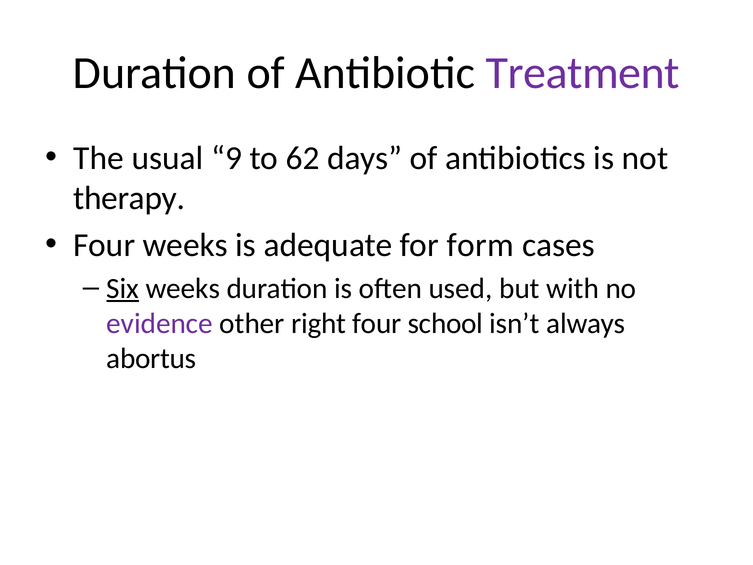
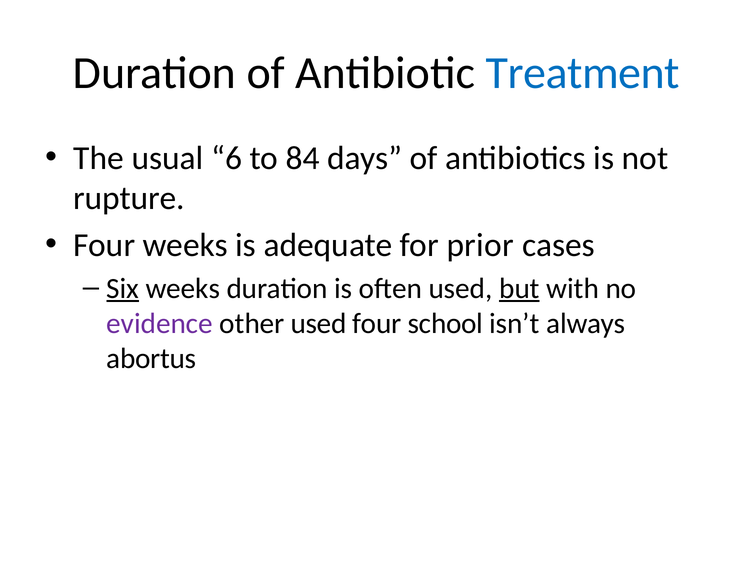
Treatment colour: purple -> blue (583, 73)
9: 9 -> 6 (227, 158)
62: 62 -> 84 (303, 158)
therapy: therapy -> rupture (129, 198)
form: form -> prior (480, 245)
but underline: none -> present (519, 288)
other right: right -> used (319, 323)
